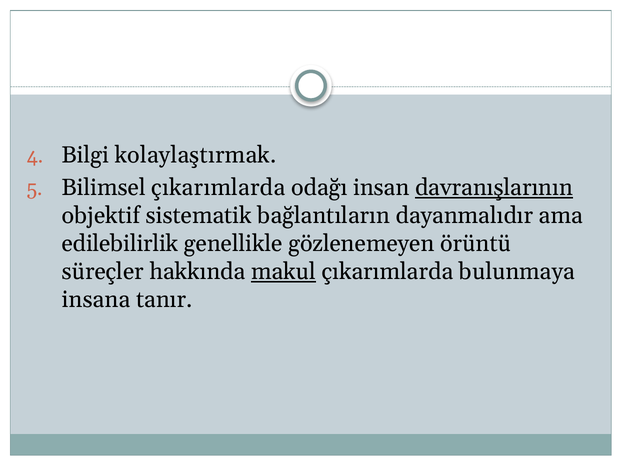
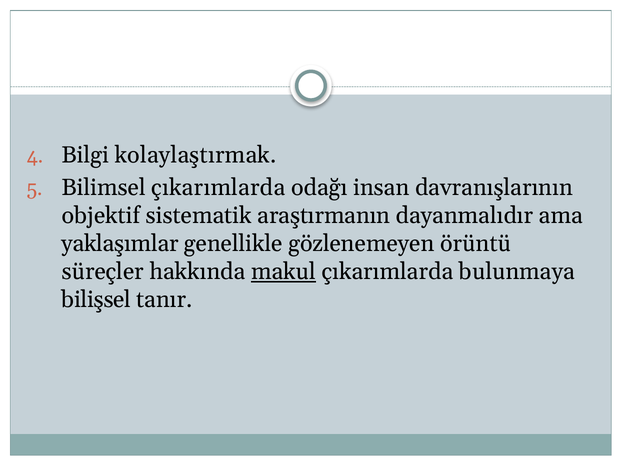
davranışlarının underline: present -> none (494, 188)
bağlantıların: bağlantıların -> araştırmanın (324, 216)
edilebilirlik: edilebilirlik -> yaklaşımlar (120, 244)
insana: insana -> bilişsel (96, 300)
